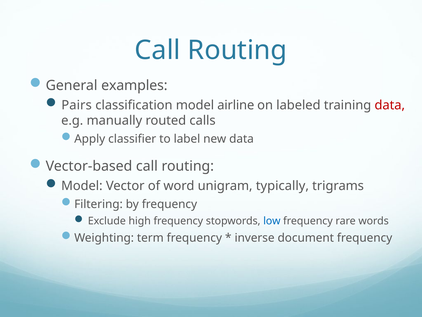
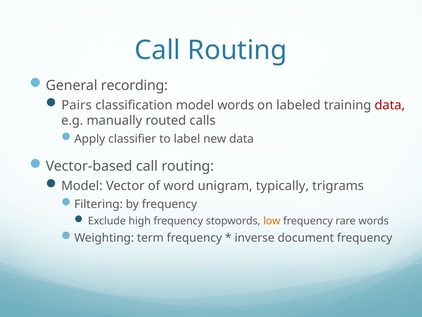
examples: examples -> recording (134, 85)
model airline: airline -> words (236, 105)
low colour: blue -> orange (272, 221)
